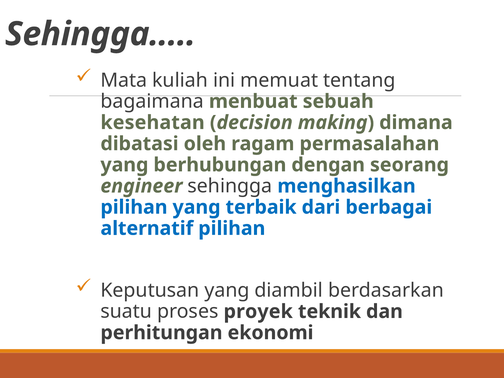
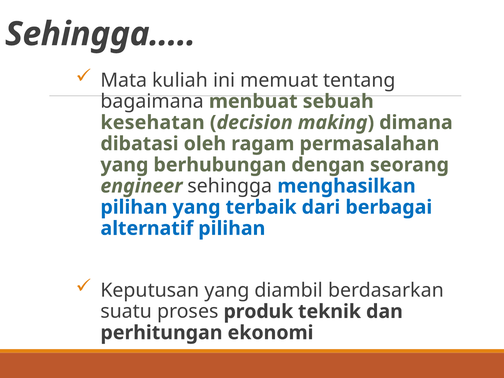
proyek: proyek -> produk (258, 312)
